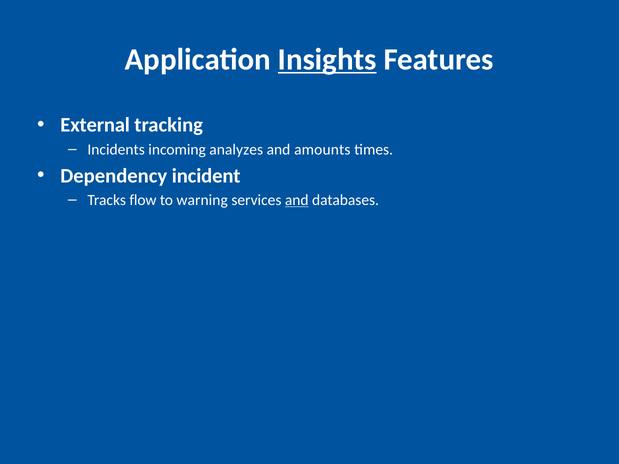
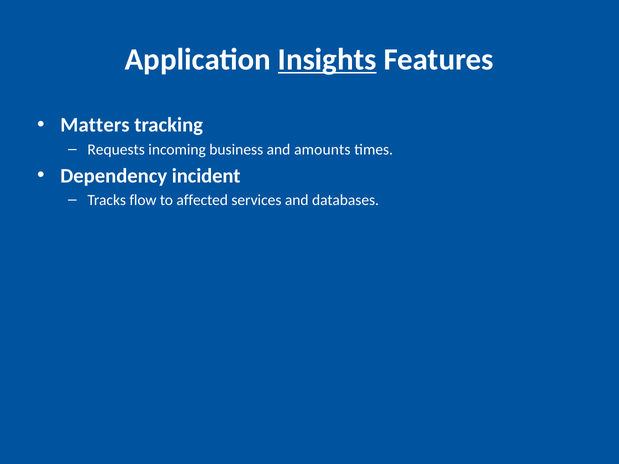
External: External -> Matters (95, 125)
Incidents: Incidents -> Requests (116, 150)
analyzes: analyzes -> business (236, 150)
warning: warning -> affected (202, 200)
and underline: present -> none (297, 200)
